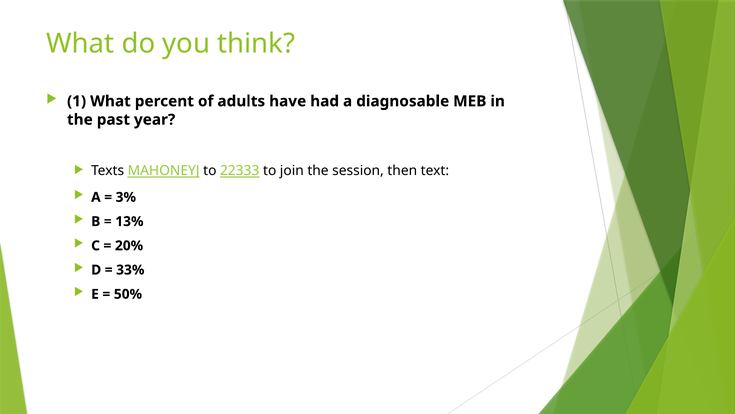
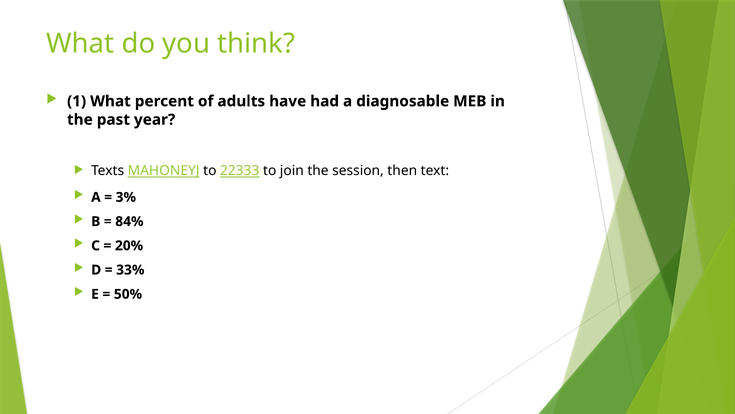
13%: 13% -> 84% (129, 221)
